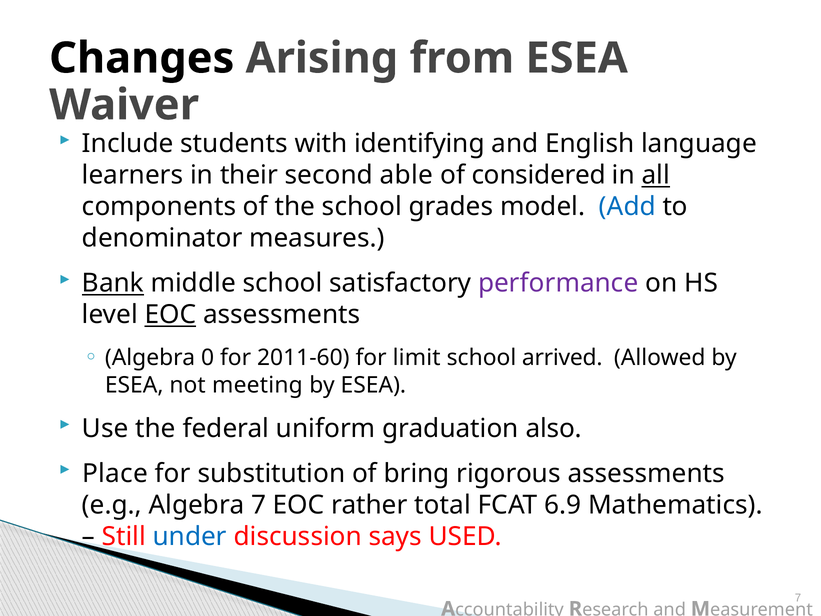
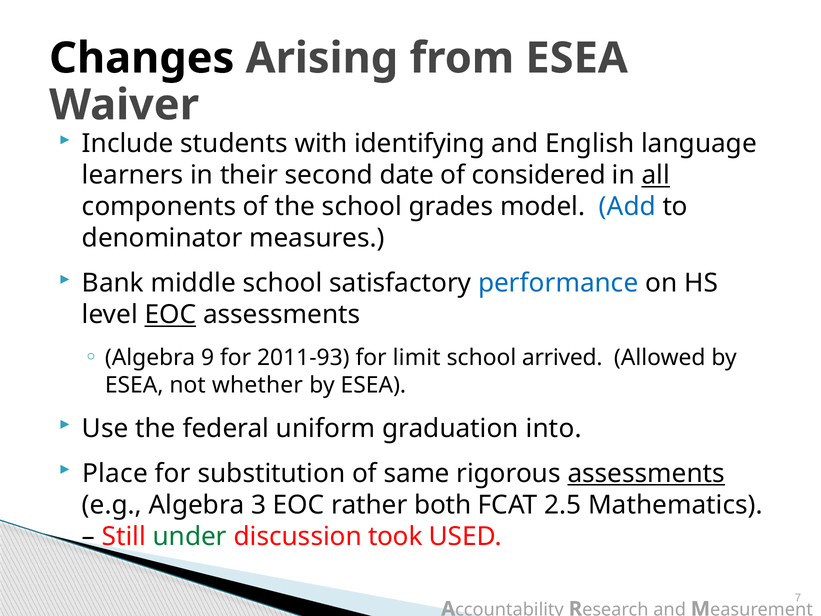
able: able -> date (407, 175)
Bank underline: present -> none (113, 283)
performance colour: purple -> blue (558, 283)
0: 0 -> 9 (208, 358)
2011-60: 2011-60 -> 2011-93 (303, 358)
meeting: meeting -> whether (257, 385)
also: also -> into (554, 428)
bring: bring -> same (417, 473)
assessments underline: none -> present (646, 473)
Algebra 7: 7 -> 3 (259, 505)
total: total -> both (443, 505)
6.9: 6.9 -> 2.5 (563, 505)
under colour: blue -> green (190, 536)
says: says -> took (395, 536)
